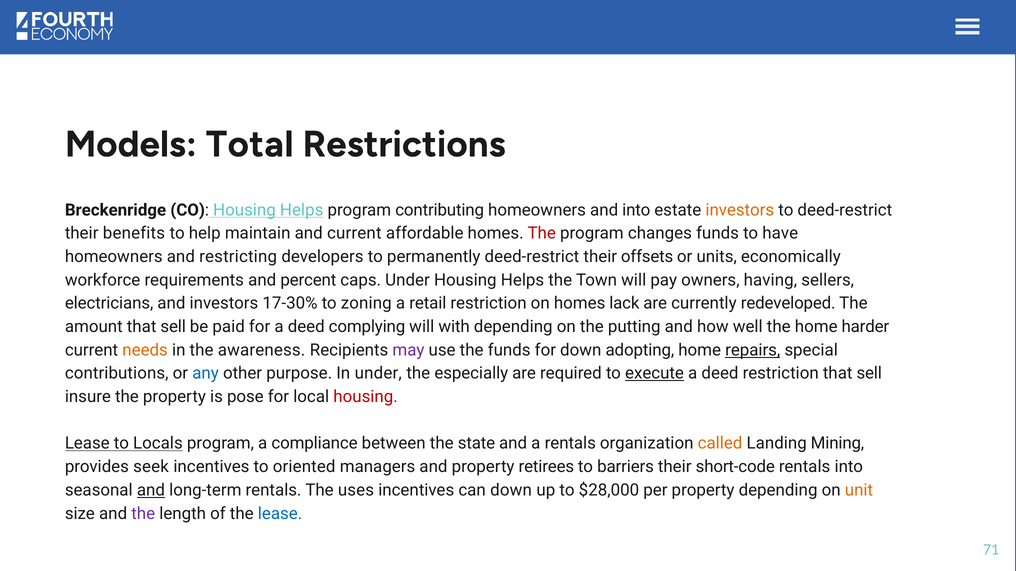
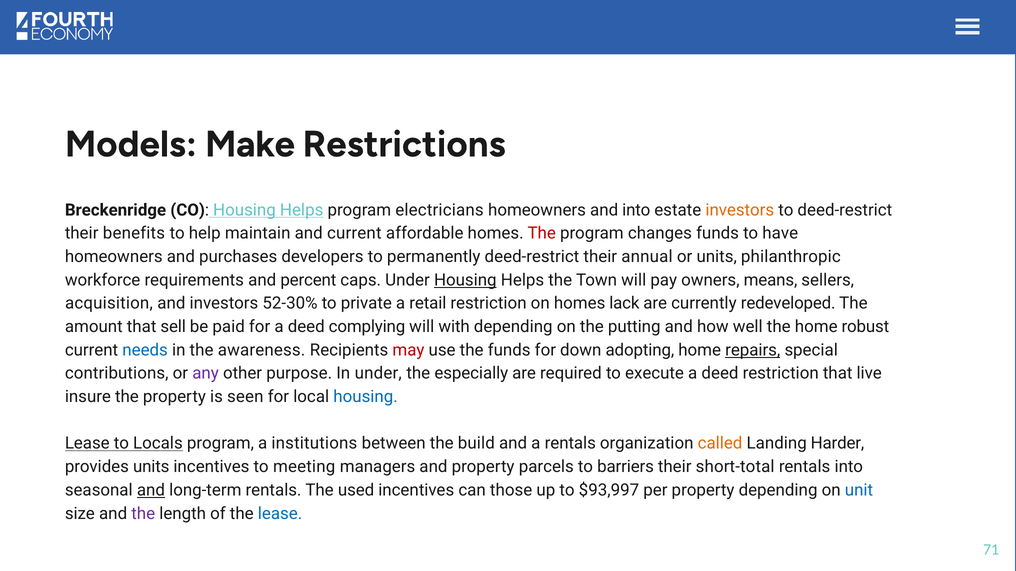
Total: Total -> Make (250, 144)
contributing: contributing -> electricians (439, 210)
restricting: restricting -> purchases (238, 257)
offsets: offsets -> annual (647, 257)
economically: economically -> philanthropic (791, 257)
Housing underline: none -> present (465, 280)
having: having -> means (771, 280)
electricians: electricians -> acquisition (109, 304)
17-30%: 17-30% -> 52-30% (290, 304)
zoning: zoning -> private (366, 304)
harder: harder -> robust (865, 327)
needs colour: orange -> blue (145, 350)
may colour: purple -> red (408, 350)
any colour: blue -> purple (206, 374)
execute underline: present -> none (655, 374)
restriction that sell: sell -> live (869, 374)
pose: pose -> seen (245, 397)
housing colour: red -> blue (366, 397)
compliance: compliance -> institutions (314, 444)
state: state -> build (476, 444)
Mining: Mining -> Harder (837, 444)
provides seek: seek -> units (151, 467)
oriented: oriented -> meeting (304, 467)
retirees: retirees -> parcels (546, 467)
short-code: short-code -> short-total (735, 467)
uses: uses -> used (356, 491)
can down: down -> those (511, 491)
$28,000: $28,000 -> $93,997 (609, 491)
unit colour: orange -> blue (859, 491)
